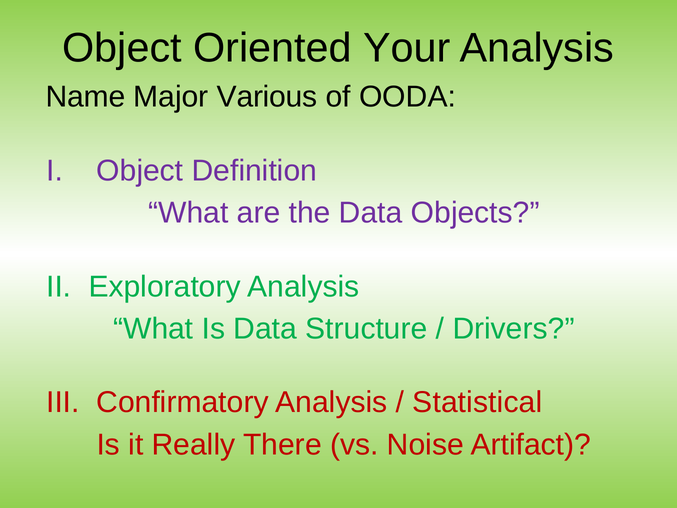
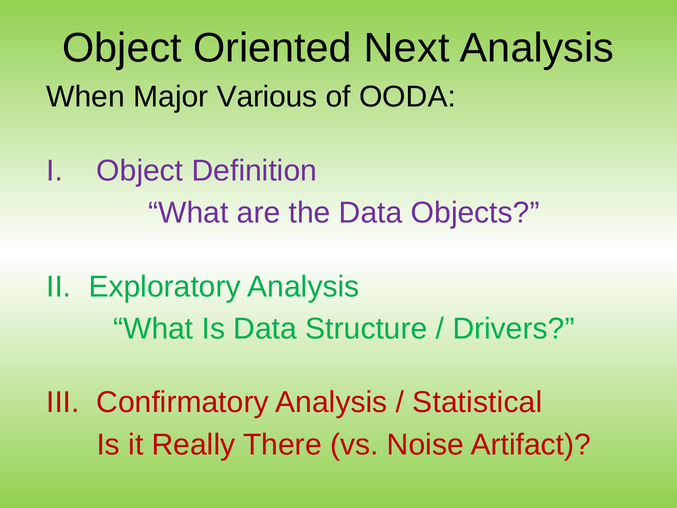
Your: Your -> Next (407, 48)
Name: Name -> When (86, 97)
